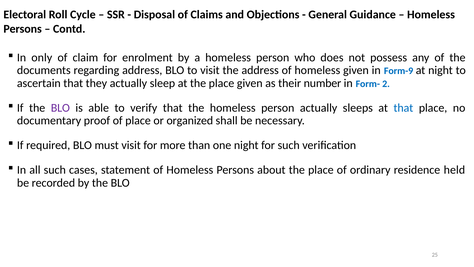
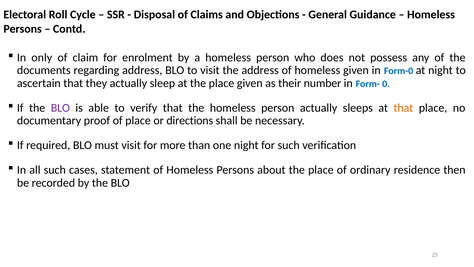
Form-9: Form-9 -> Form-0 (399, 71)
2: 2 -> 0 (386, 84)
that colour: blue -> orange (403, 108)
organized: organized -> directions (190, 120)
held: held -> then (454, 170)
